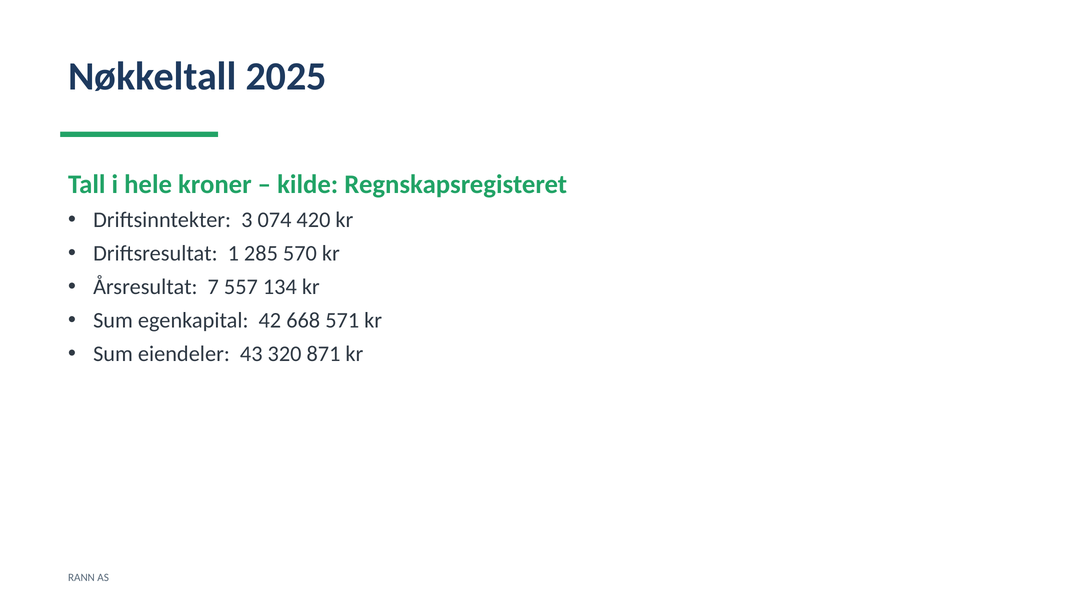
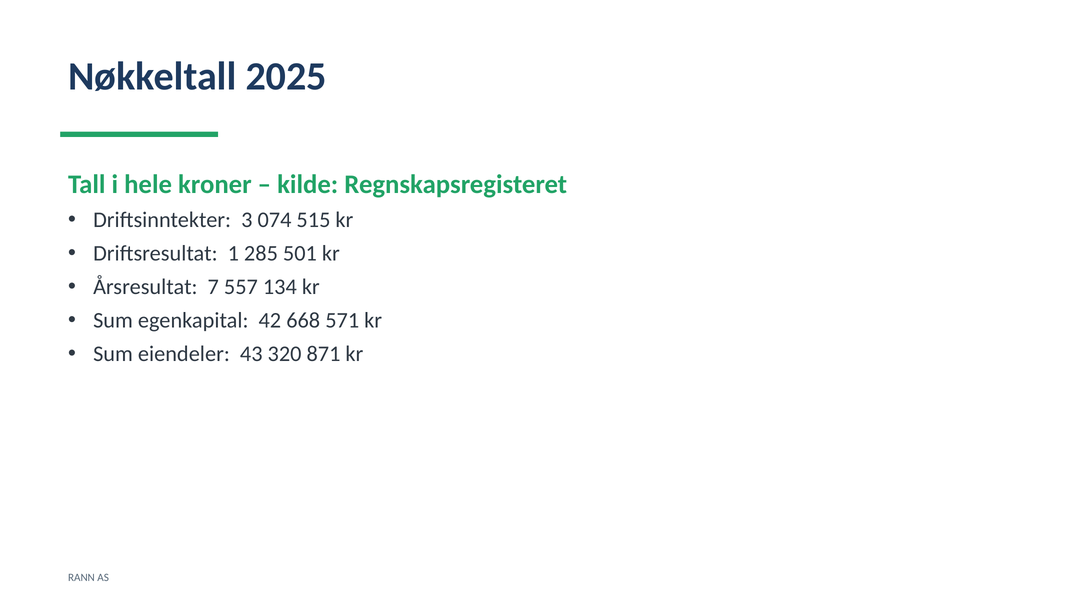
420: 420 -> 515 (313, 220)
570: 570 -> 501 (300, 253)
